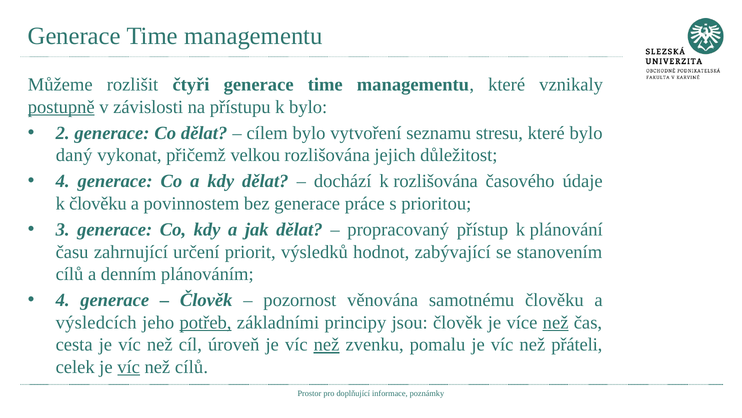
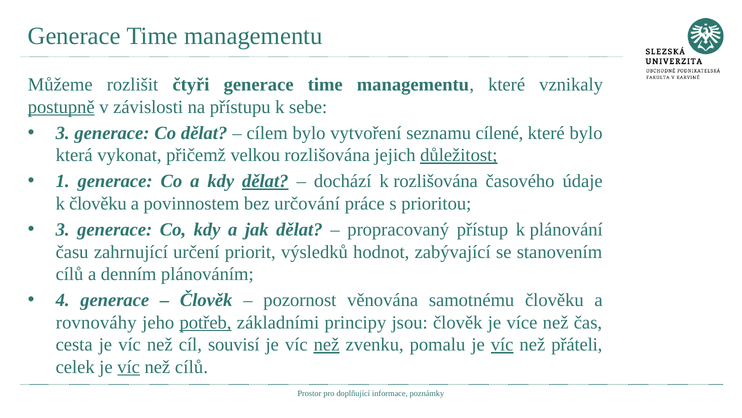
k bylo: bylo -> sebe (308, 107)
2: 2 -> 3 (63, 133)
stresu: stresu -> cílené (499, 133)
daný: daný -> která (74, 155)
důležitost underline: none -> present (459, 155)
4: 4 -> 1 (63, 181)
dělat underline: none -> present (265, 181)
bez generace: generace -> určování (307, 203)
výsledcích: výsledcích -> rovnováhy (96, 322)
než underline: present -> none (556, 322)
úroveň: úroveň -> souvisí (234, 344)
víc underline: none -> present (502, 344)
